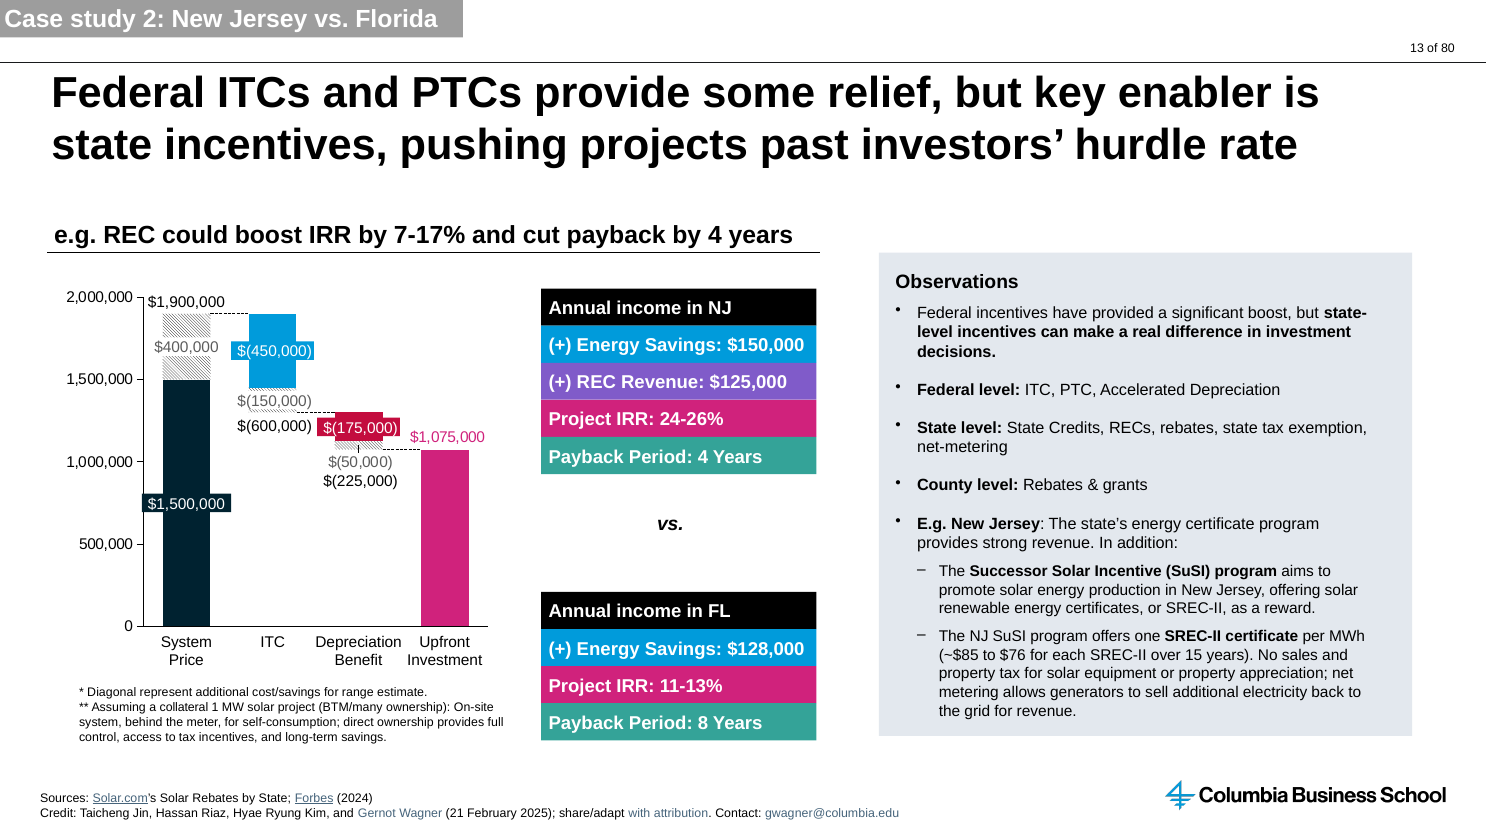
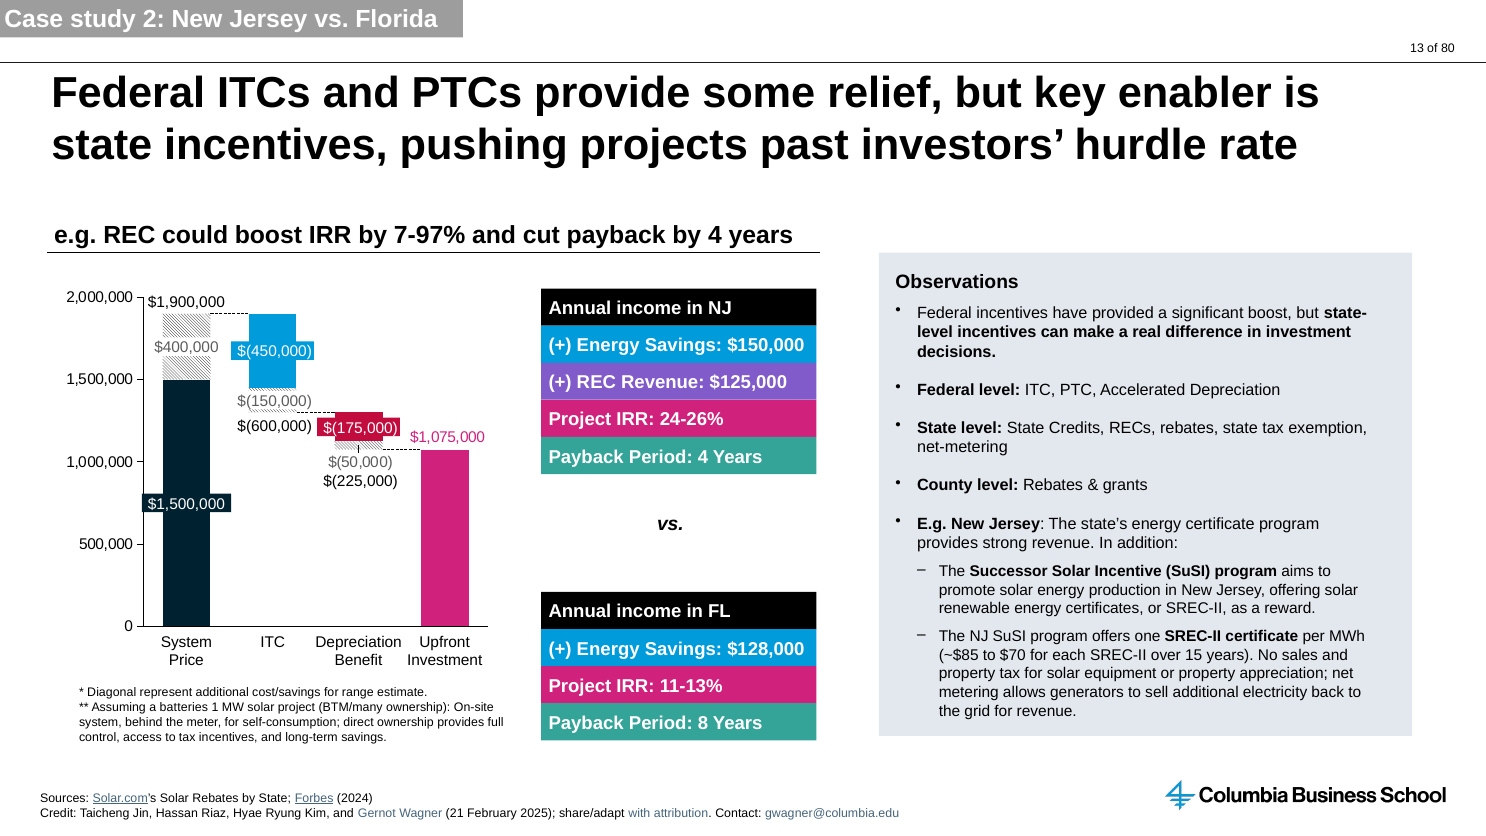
7-17%: 7-17% -> 7-97% (430, 235)
$76: $76 -> $70 (1013, 655)
collateral: collateral -> batteries (184, 708)
